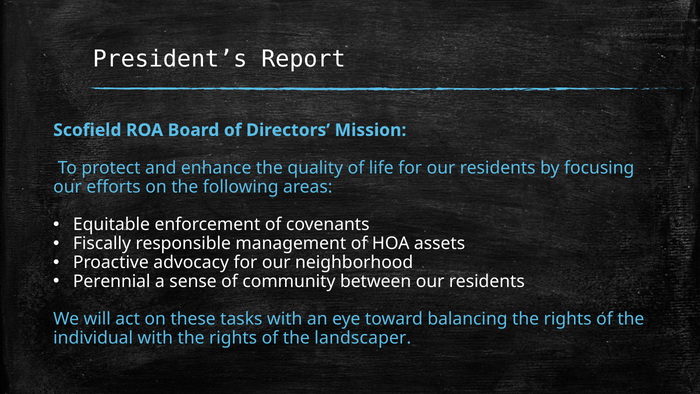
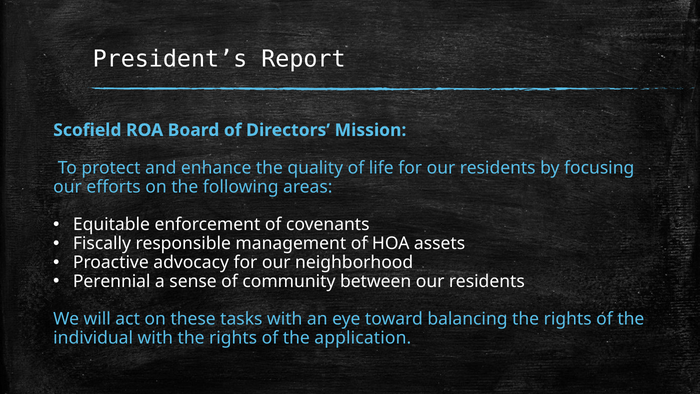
landscaper: landscaper -> application (363, 338)
